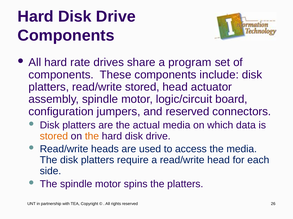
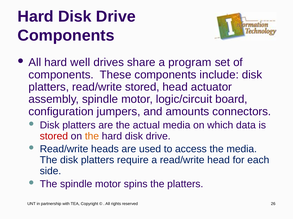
rate: rate -> well (80, 63)
and reserved: reserved -> amounts (187, 112)
stored colour: orange -> red (54, 137)
